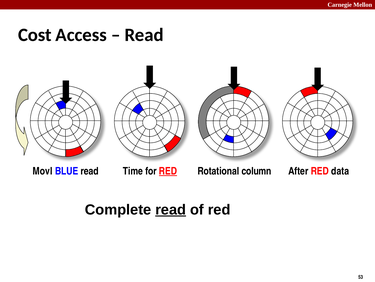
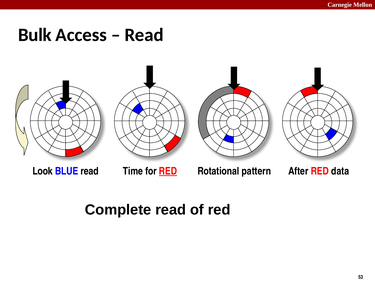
Cost: Cost -> Bulk (35, 35)
Movl: Movl -> Look (43, 171)
column: column -> pattern (256, 171)
read underline: present -> none (171, 209)
